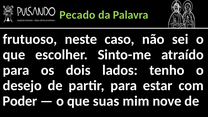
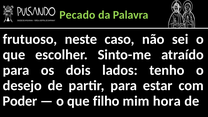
suas: suas -> filho (106, 101)
nove: nove -> hora (167, 101)
